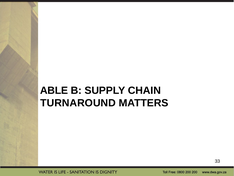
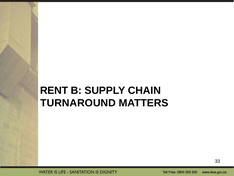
ABLE: ABLE -> RENT (54, 90)
